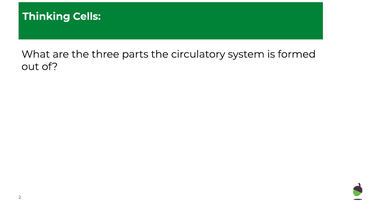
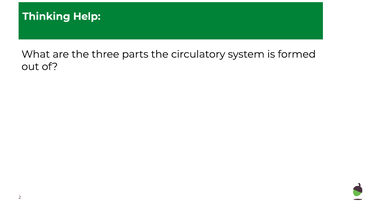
Cells: Cells -> Help (87, 16)
